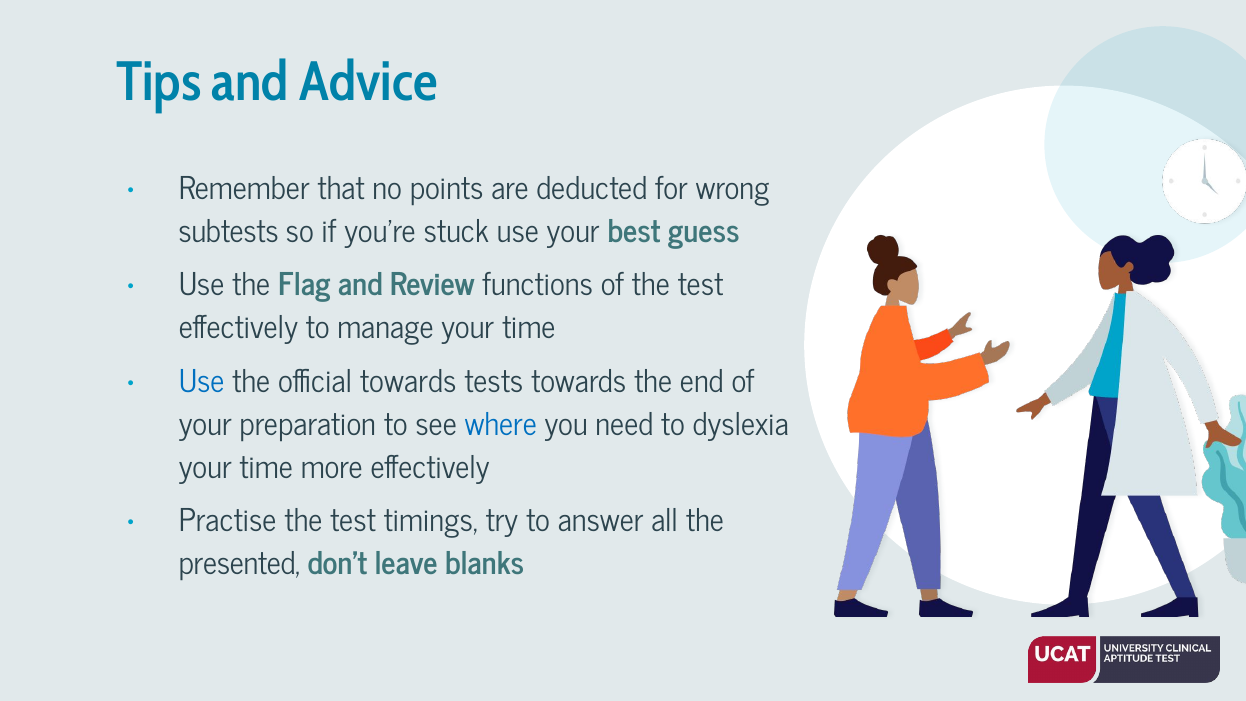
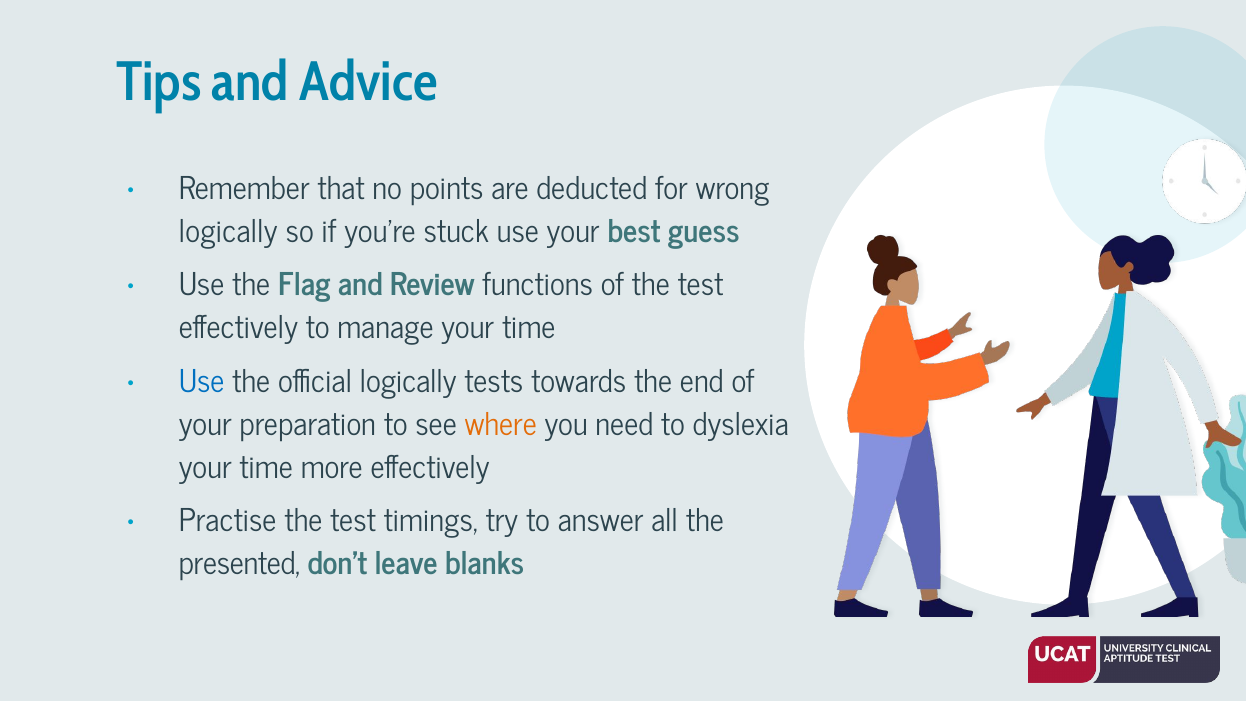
subtests: subtests -> logically (228, 232)
official towards: towards -> logically (408, 382)
where colour: blue -> orange (501, 425)
